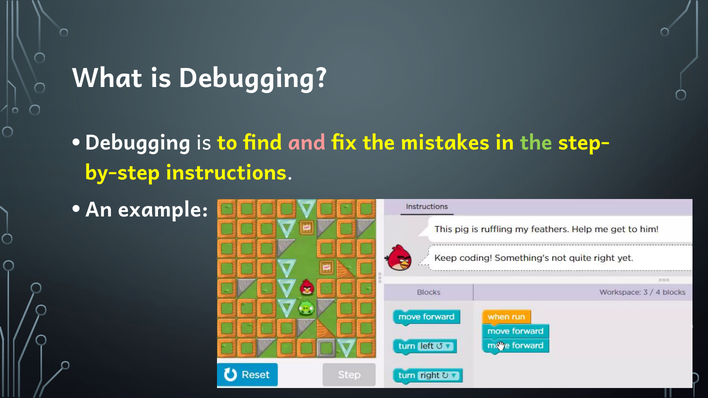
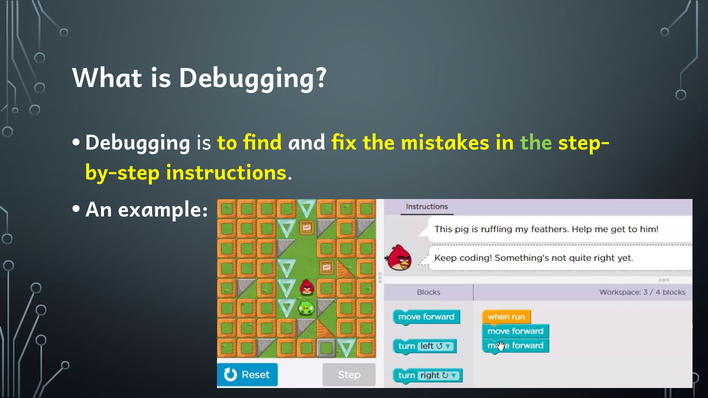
and colour: pink -> white (307, 143)
